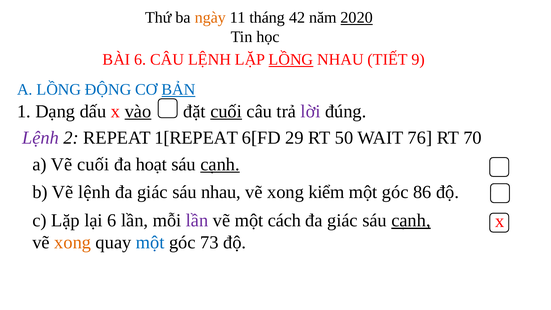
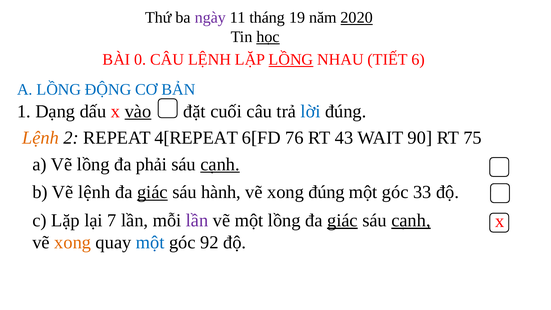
ngày colour: orange -> purple (210, 18)
42: 42 -> 19 (297, 18)
học underline: none -> present (268, 37)
BÀI 6: 6 -> 0 (140, 59)
9: 9 -> 6 (418, 59)
BẢN underline: present -> none (179, 90)
cuối underline: present -> none (226, 111)
lời colour: purple -> blue (311, 111)
Lệnh colour: purple -> orange (40, 138)
1[REPEAT: 1[REPEAT -> 4[REPEAT (196, 138)
29: 29 -> 76 (294, 138)
50: 50 -> 43 (344, 138)
76: 76 -> 90 (420, 138)
70: 70 -> 75 (473, 138)
Vẽ cuối: cuối -> lồng (93, 164)
hoạt: hoạt -> phải (152, 164)
giác underline: none -> present (152, 192)
sáu nhau: nhau -> hành (221, 192)
xong kiểm: kiểm -> đúng (326, 192)
86: 86 -> 33 (422, 192)
lại 6: 6 -> 7 (112, 220)
một cách: cách -> lồng (284, 220)
giác underline: none -> present (342, 220)
73: 73 -> 92 (209, 242)
